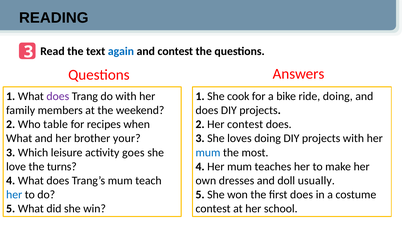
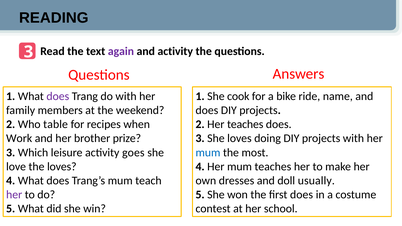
again colour: blue -> purple (121, 51)
and contest: contest -> activity (175, 51)
ride doing: doing -> name (338, 96)
Her contest: contest -> teaches (245, 124)
What: What -> Work (19, 138)
your: your -> prize (127, 138)
the turns: turns -> loves (62, 167)
her colour: blue -> purple (14, 195)
